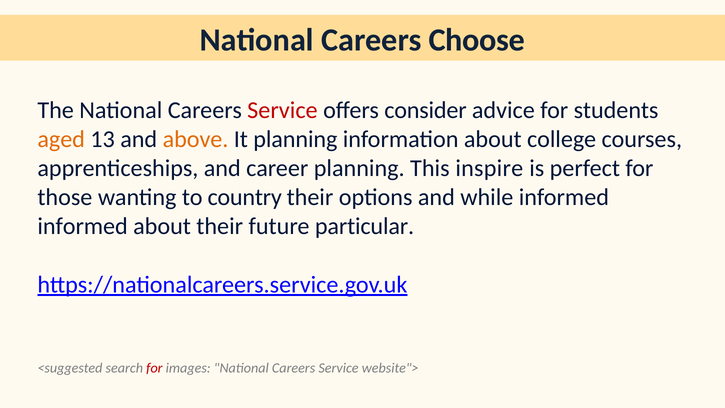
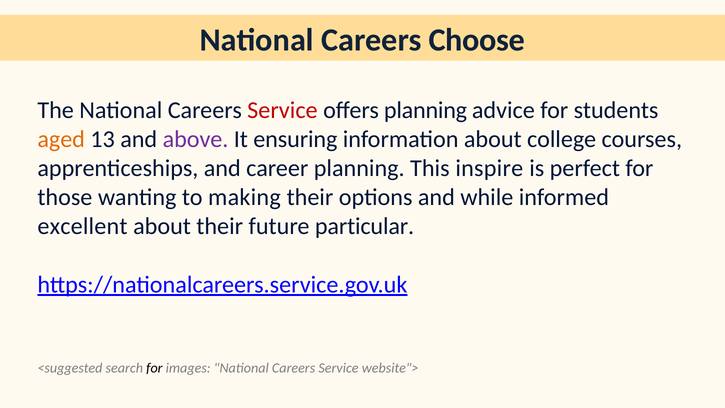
offers consider: consider -> planning (426, 110)
above colour: orange -> purple (196, 139)
It planning: planning -> ensuring (295, 139)
country: country -> making (244, 197)
informed: informed -> excellent (82, 226)
for colour: red -> black (154, 368)
